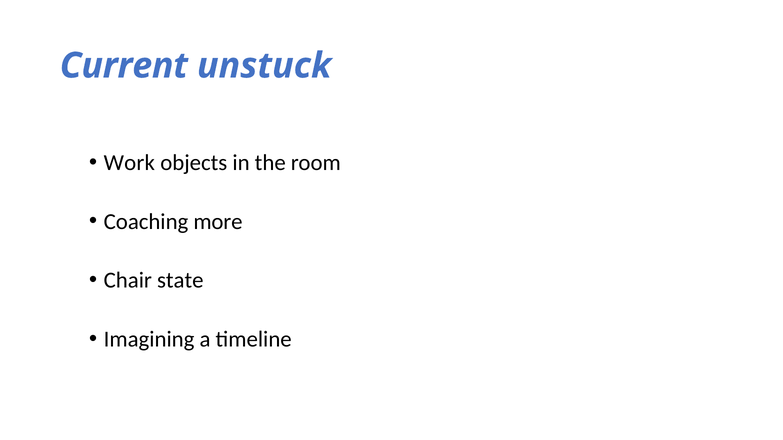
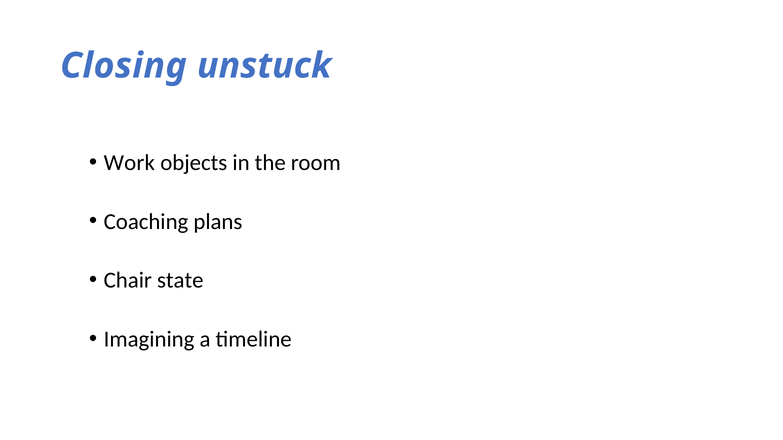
Current: Current -> Closing (123, 66)
more: more -> plans (218, 222)
